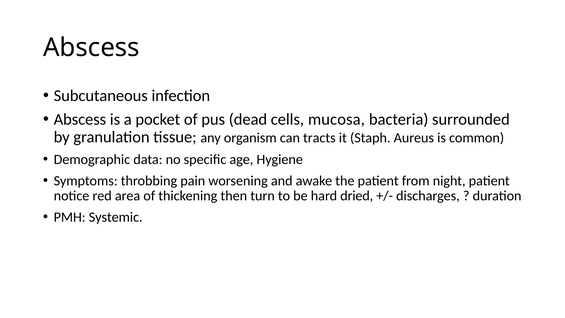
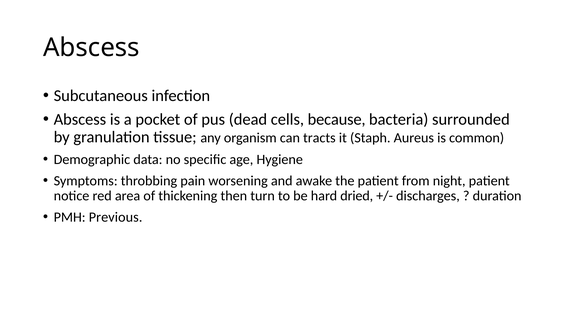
mucosa: mucosa -> because (337, 119)
Systemic: Systemic -> Previous (116, 217)
